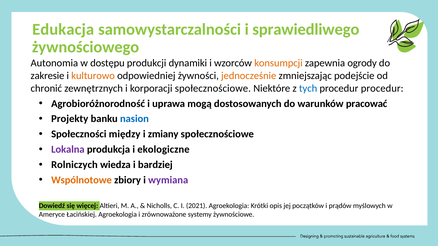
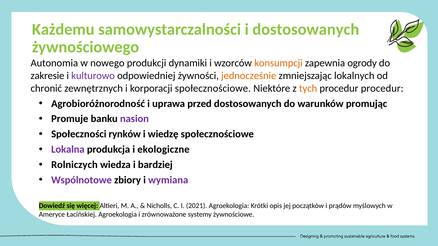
Edukacja: Edukacja -> Każdemu (63, 30)
i sprawiedliwego: sprawiedliwego -> dostosowanych (306, 30)
dostępu: dostępu -> nowego (107, 63)
kulturowo colour: orange -> purple (93, 76)
podejście: podejście -> lokalnych (354, 76)
tych colour: blue -> orange (308, 88)
mogą: mogą -> przed (199, 104)
pracować: pracować -> promując (367, 104)
Projekty: Projekty -> Promuje (70, 119)
nasion colour: blue -> purple (134, 119)
między: między -> rynków (125, 134)
zmiany: zmiany -> wiedzę (163, 134)
Wspólnotowe colour: orange -> purple (82, 180)
